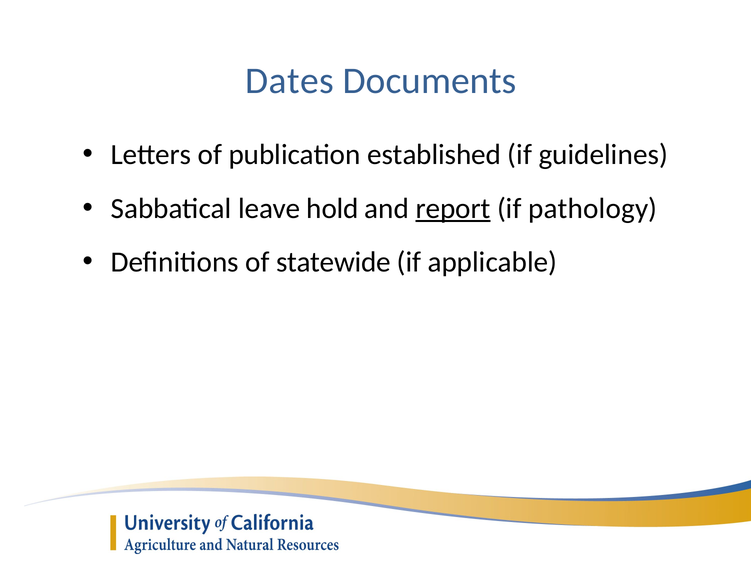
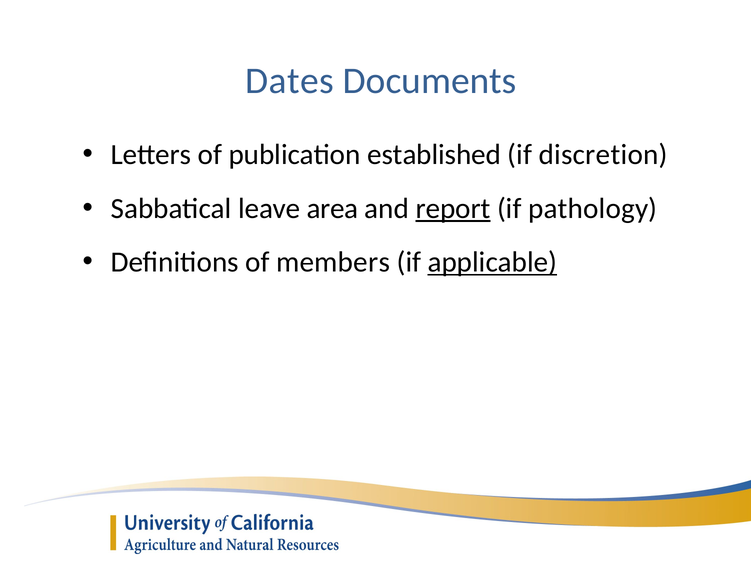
guidelines: guidelines -> discretion (603, 155)
hold: hold -> area (332, 209)
statewide: statewide -> members (333, 262)
applicable underline: none -> present (492, 262)
